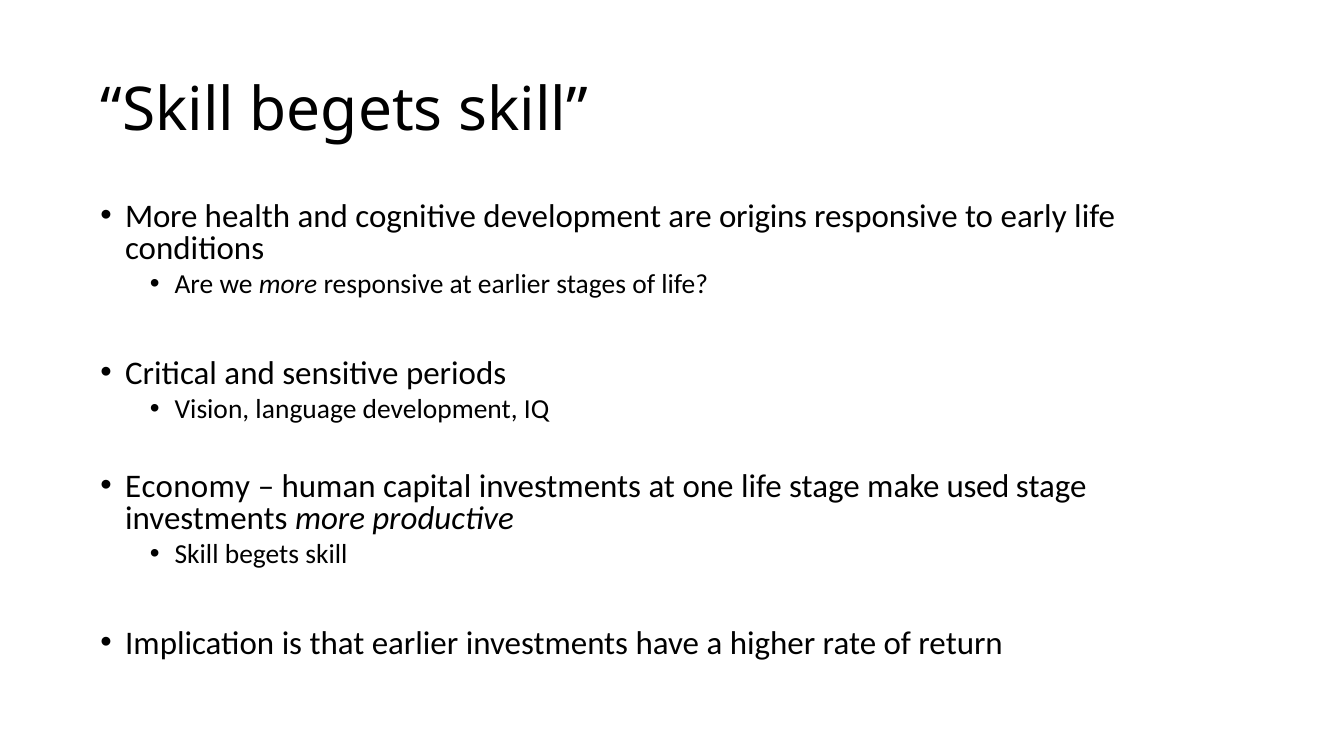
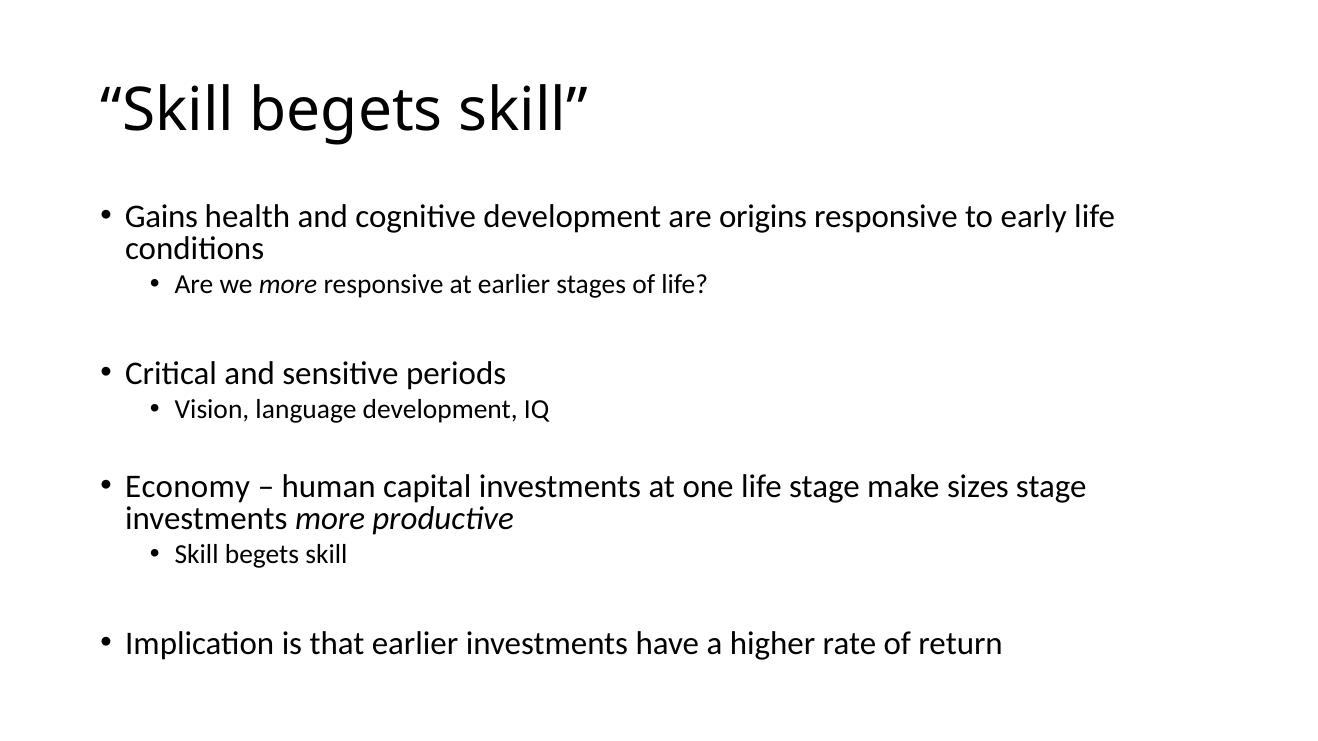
More: More -> Gains (161, 217)
used: used -> sizes (978, 487)
